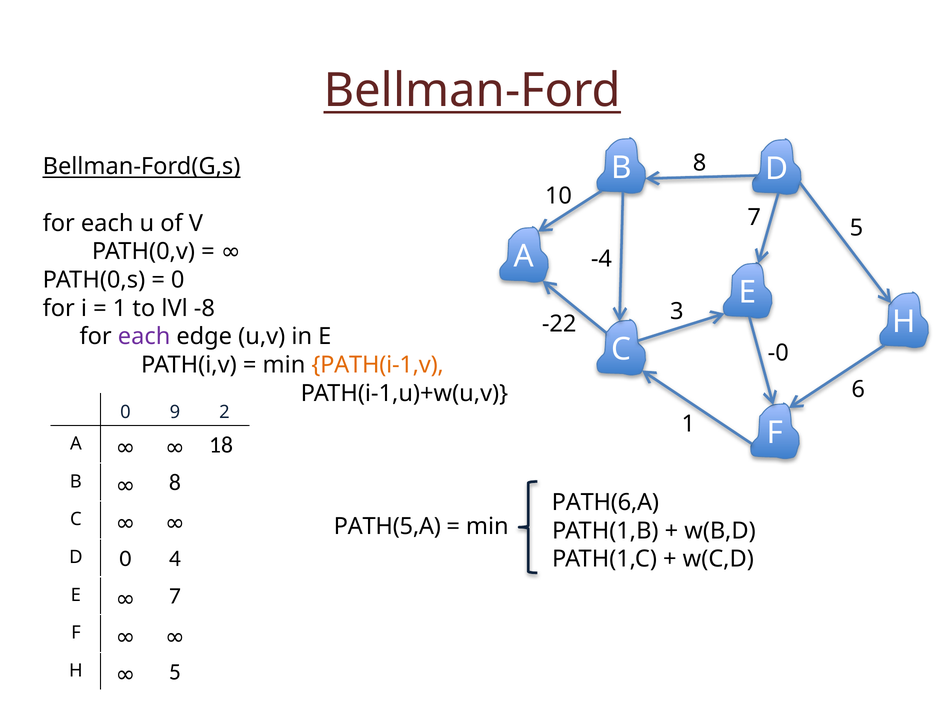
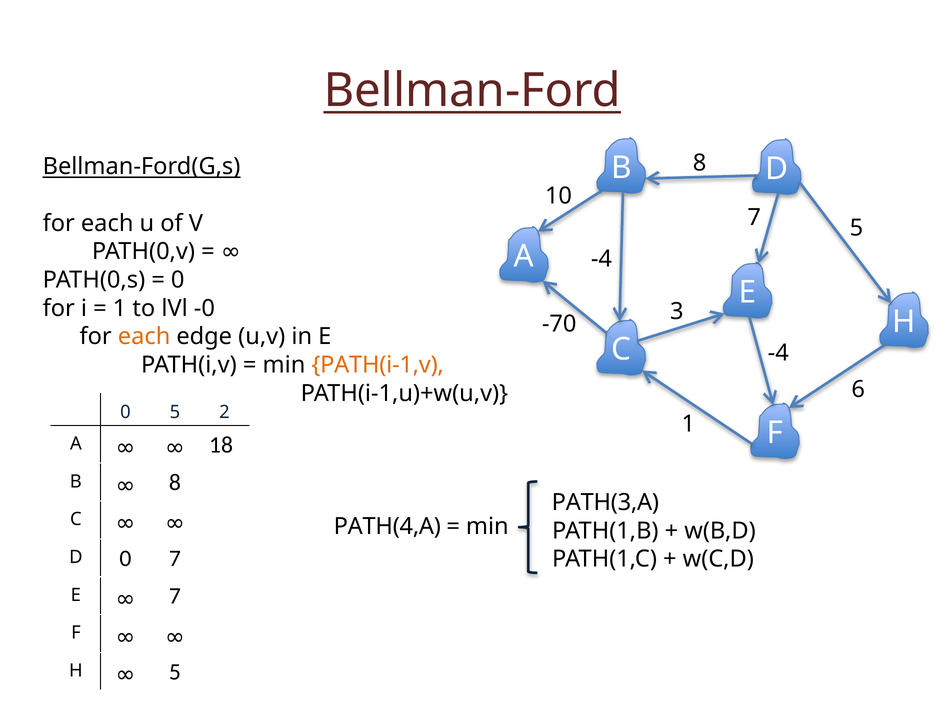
-8: -8 -> -0 (204, 308)
-22: -22 -> -70 (559, 324)
each colour: purple -> orange (144, 337)
-0: -0 -> -4 (778, 353)
0 9: 9 -> 5 (175, 412)
PATH(6,A: PATH(6,A -> PATH(3,A (605, 502)
PATH(5,A: PATH(5,A -> PATH(4,A (387, 526)
0 4: 4 -> 7 (175, 558)
